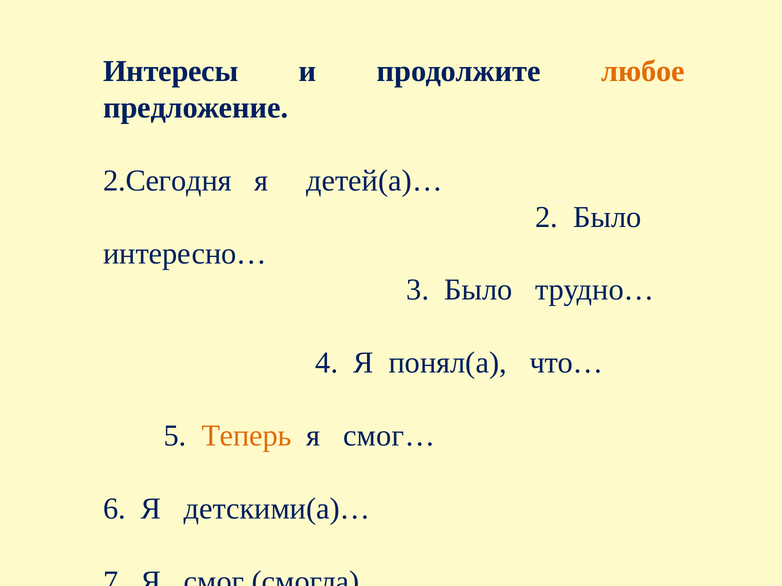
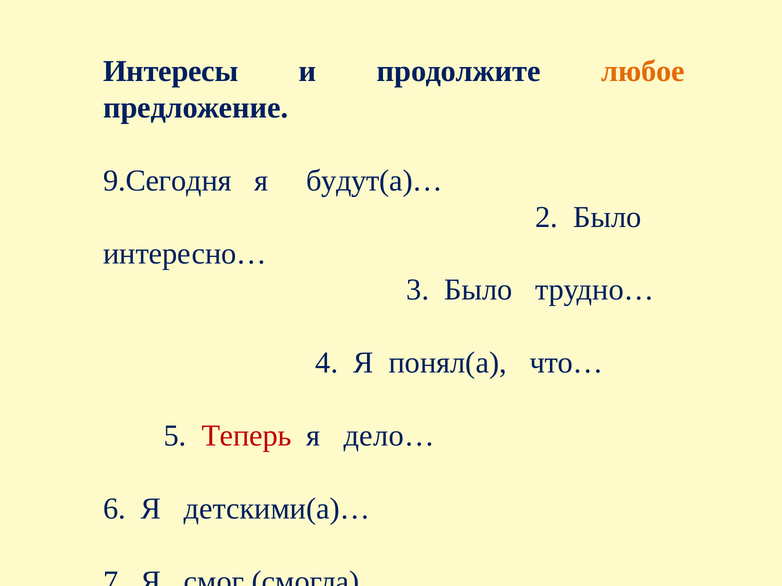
2.Сегодня: 2.Сегодня -> 9.Сегодня (167, 181)
детей(а)…: детей(а)… -> будут(а)… (375, 181)
Теперь colour: orange -> red (247, 436)
смог…: смог… -> дело… (389, 436)
